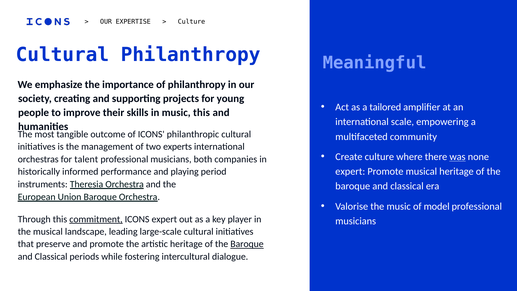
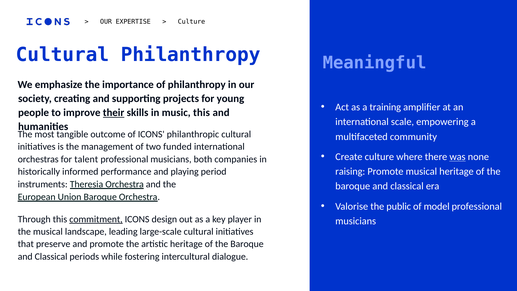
tailored: tailored -> training (385, 107)
their underline: none -> present (114, 113)
experts: experts -> funded (177, 147)
expert: expert -> raising (350, 171)
the music: music -> public (399, 206)
ICONS expert: expert -> design (164, 219)
Baroque underline: present -> none (247, 244)
